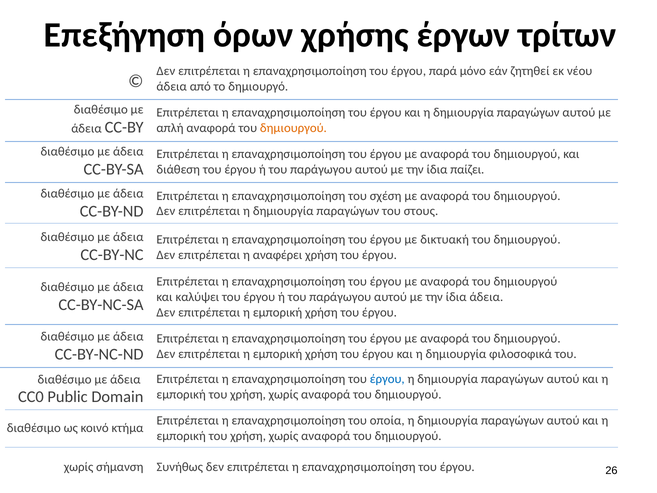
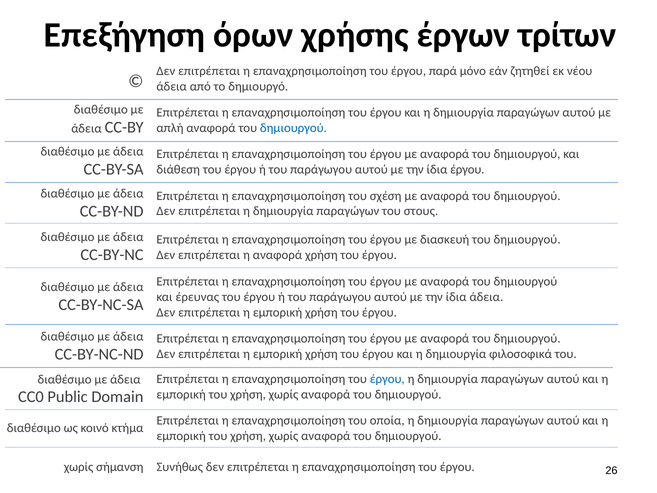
δημιουργού colour: orange -> blue (293, 128)
ίδια παίζει: παίζει -> έργου (467, 169)
δικτυακή: δικτυακή -> διασκευή (445, 239)
η αναφέρει: αναφέρει -> αναφορά (277, 255)
καλύψει: καλύψει -> έρευνας (197, 297)
